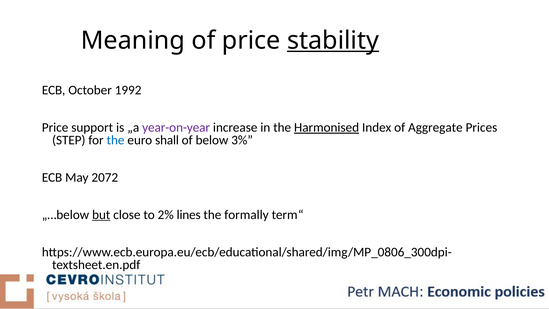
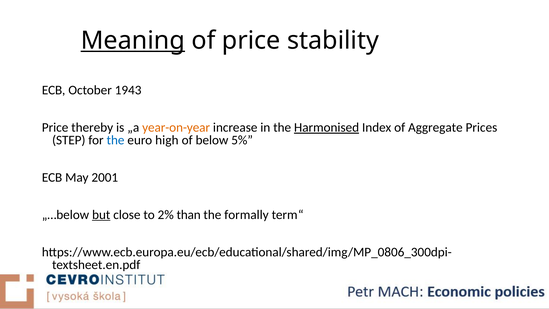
Meaning underline: none -> present (133, 41)
stability underline: present -> none (333, 41)
1992: 1992 -> 1943 (128, 90)
support: support -> thereby (92, 127)
year-on-year colour: purple -> orange (176, 127)
shall: shall -> high (167, 140)
3%: 3% -> 5% (242, 140)
2072: 2072 -> 2001 (105, 177)
lines: lines -> than (189, 215)
